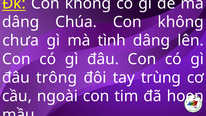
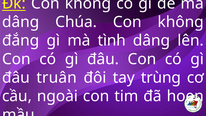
chưa: chưa -> đắng (21, 40)
trông: trông -> truân (57, 78)
